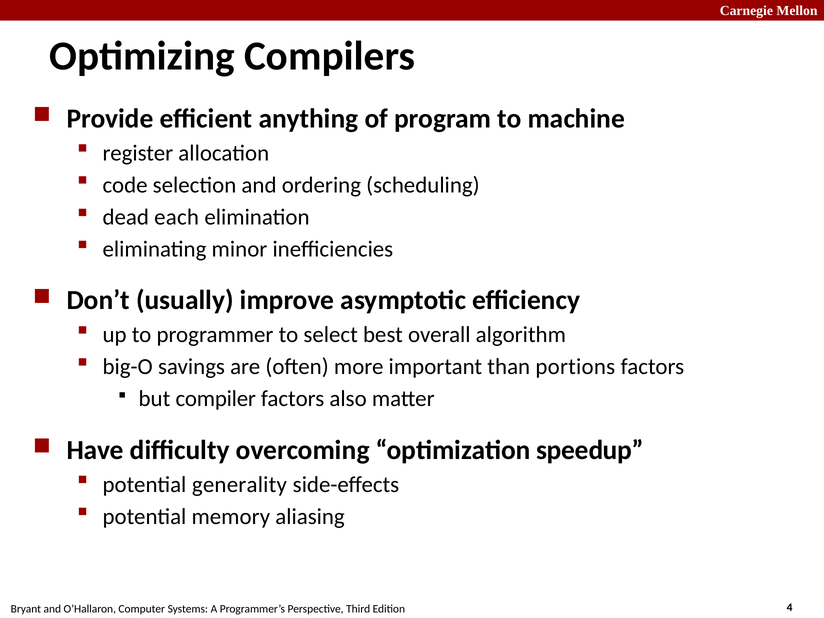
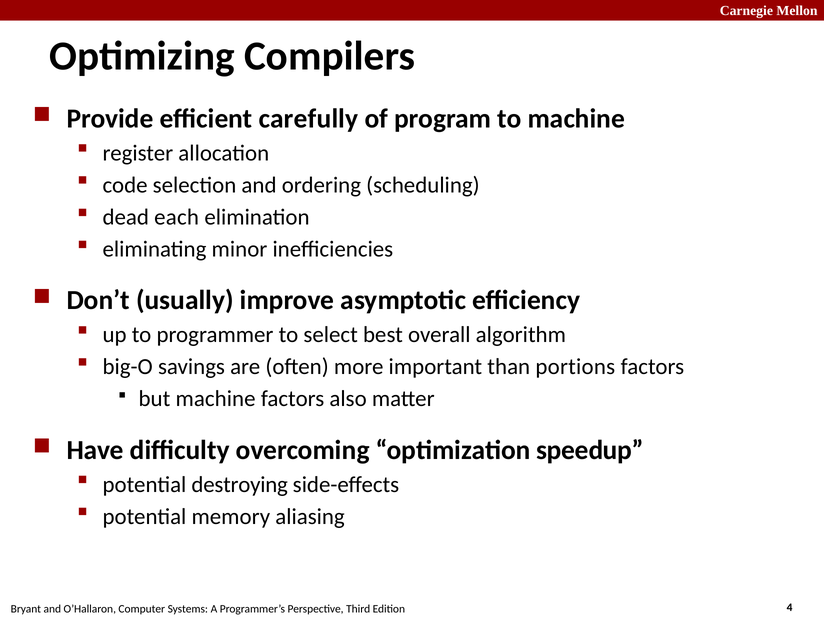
anything: anything -> carefully (308, 119)
but compiler: compiler -> machine (216, 399)
generality: generality -> destroying (240, 484)
